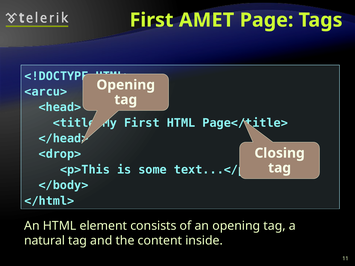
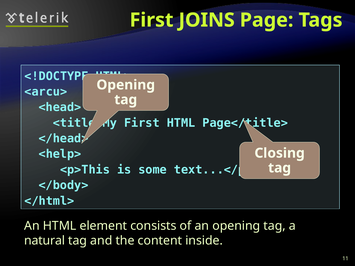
AMET: AMET -> JOINS (207, 20)
<drop>: <drop> -> <help> (60, 154)
